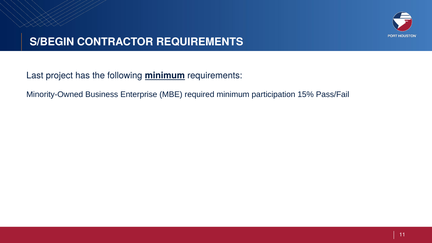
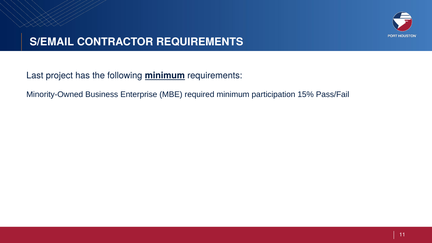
S/BEGIN: S/BEGIN -> S/EMAIL (52, 42)
